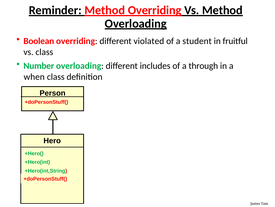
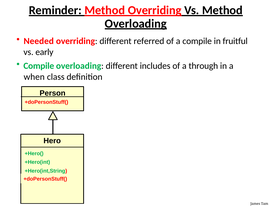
Boolean: Boolean -> Needed (39, 41)
violated: violated -> referred (149, 41)
a student: student -> compile (197, 41)
vs class: class -> early (44, 52)
Number: Number -> Compile (39, 66)
